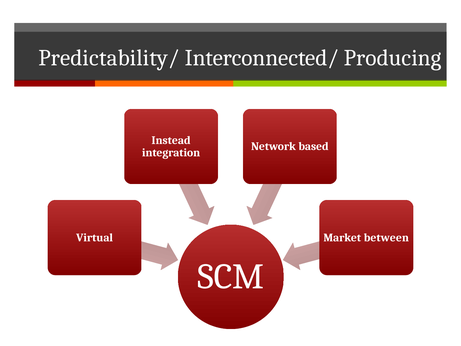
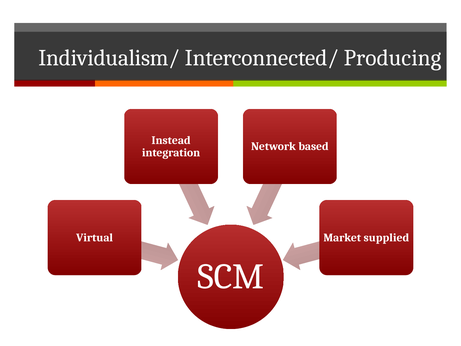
Predictability/: Predictability/ -> Individualism/ (109, 58)
between: between -> supplied (386, 237)
